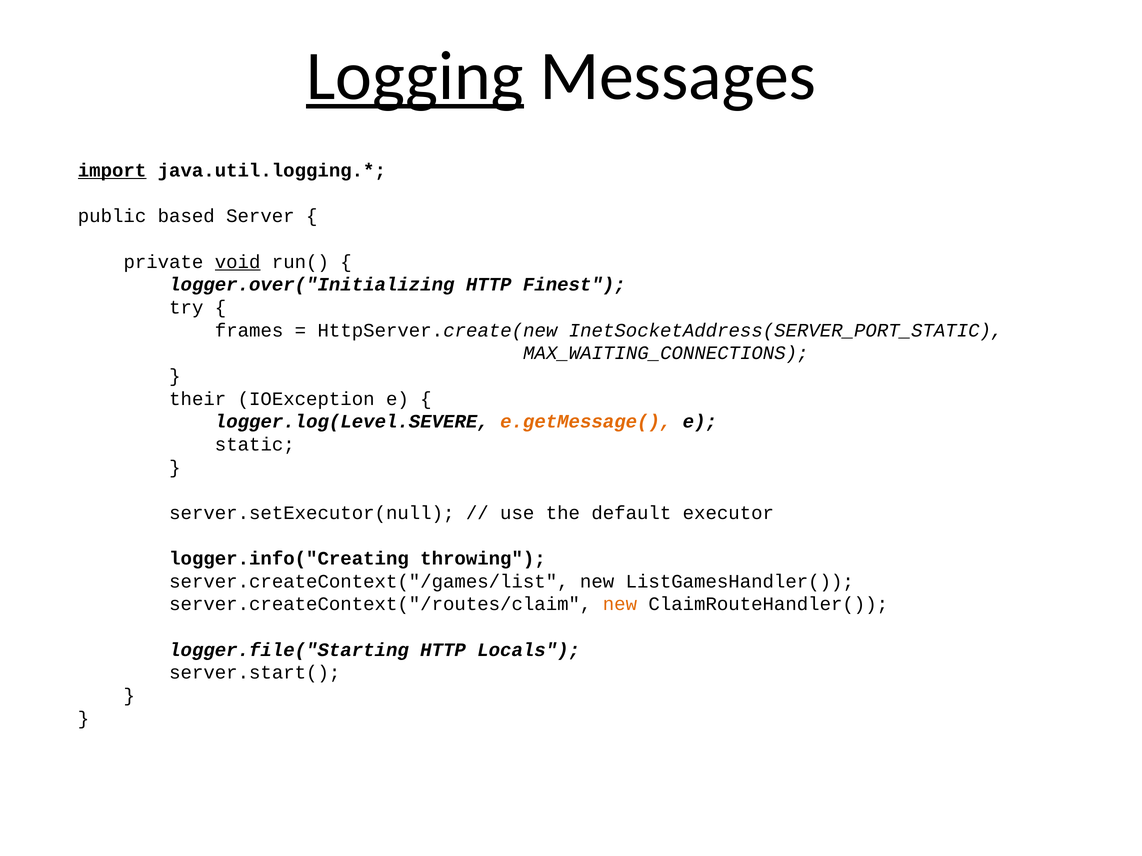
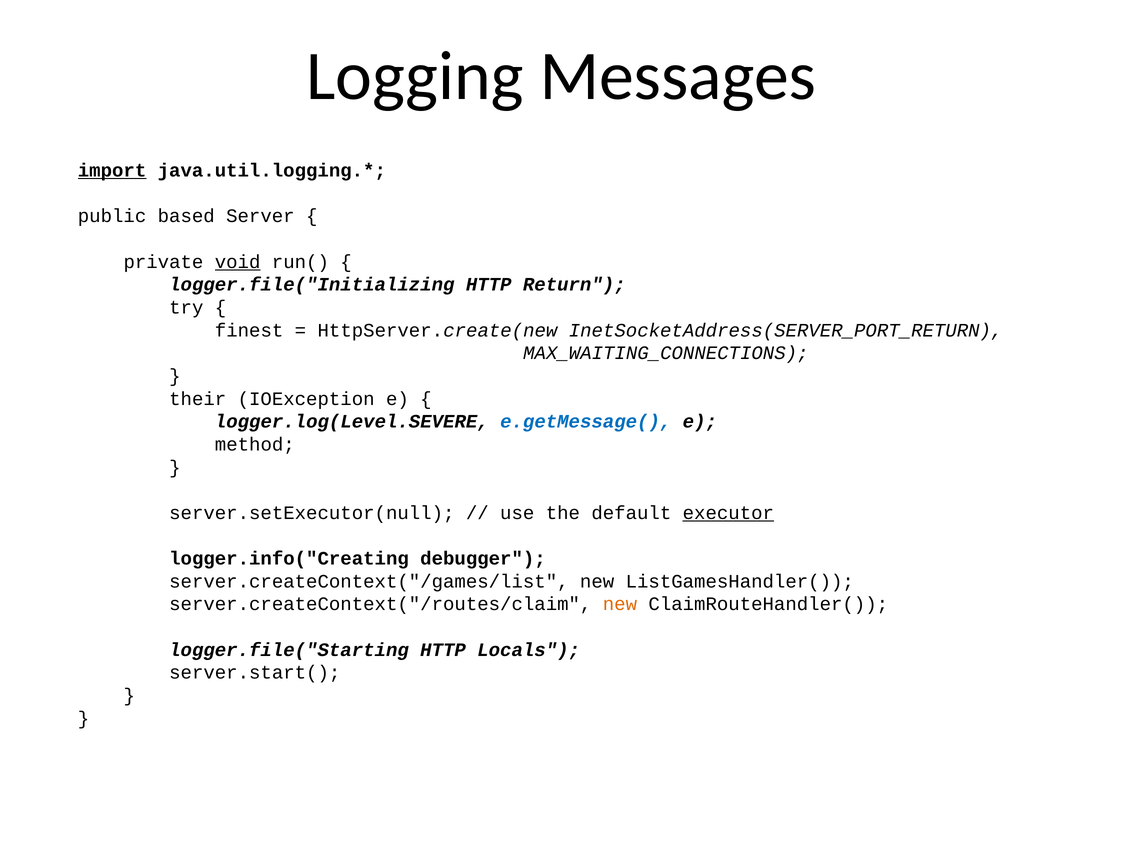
Logging underline: present -> none (415, 76)
logger.over("Initializing: logger.over("Initializing -> logger.file("Initializing (312, 285)
Finest: Finest -> Return (574, 285)
frames: frames -> finest (249, 330)
InetSocketAddress(SERVER_PORT_STATIC: InetSocketAddress(SERVER_PORT_STATIC -> InetSocketAddress(SERVER_PORT_RETURN (786, 330)
e.getMessage( colour: orange -> blue (586, 422)
static: static -> method (255, 445)
executor underline: none -> present (728, 513)
throwing: throwing -> debugger (483, 559)
